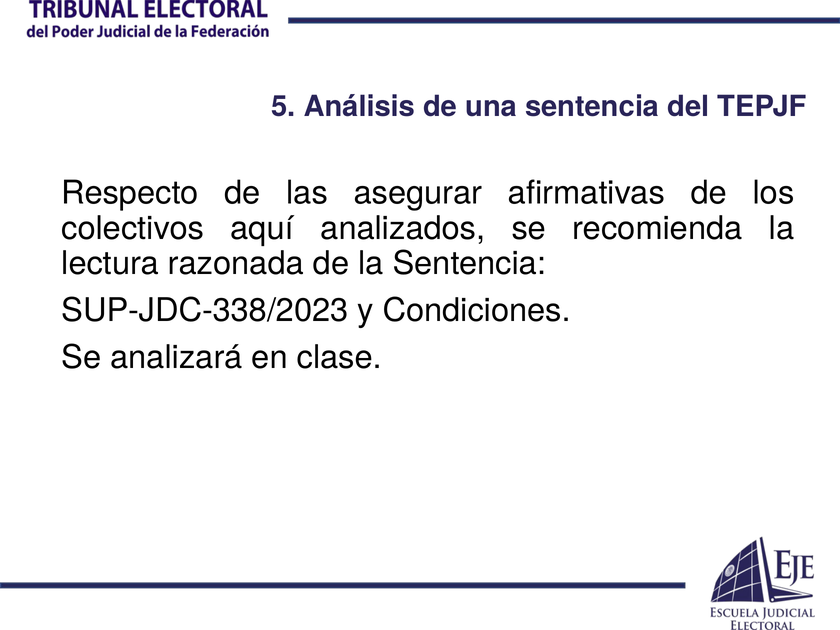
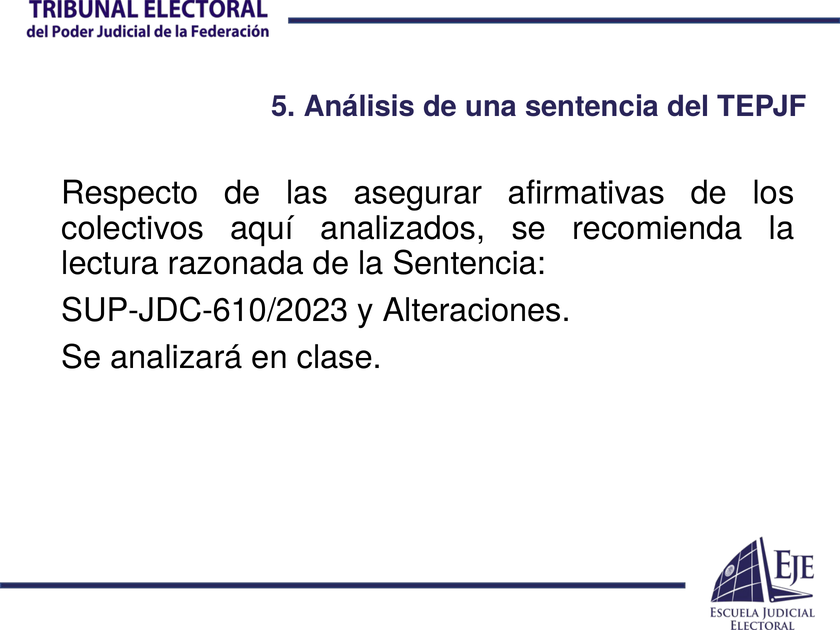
SUP-JDC-338/2023: SUP-JDC-338/2023 -> SUP-JDC-610/2023 (205, 311)
Condiciones: Condiciones -> Alteraciones (477, 311)
